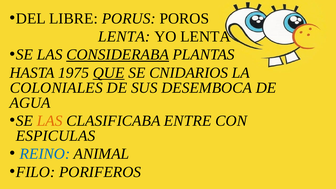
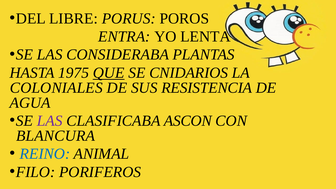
LENTA: LENTA -> ENTRA (124, 37)
CONSIDERABA underline: present -> none (118, 55)
DESEMBOCA: DESEMBOCA -> RESISTENCIA (207, 88)
LAS colour: orange -> purple (50, 121)
ENTRE: ENTRE -> ASCON (188, 121)
ESPICULAS: ESPICULAS -> BLANCURA (56, 136)
